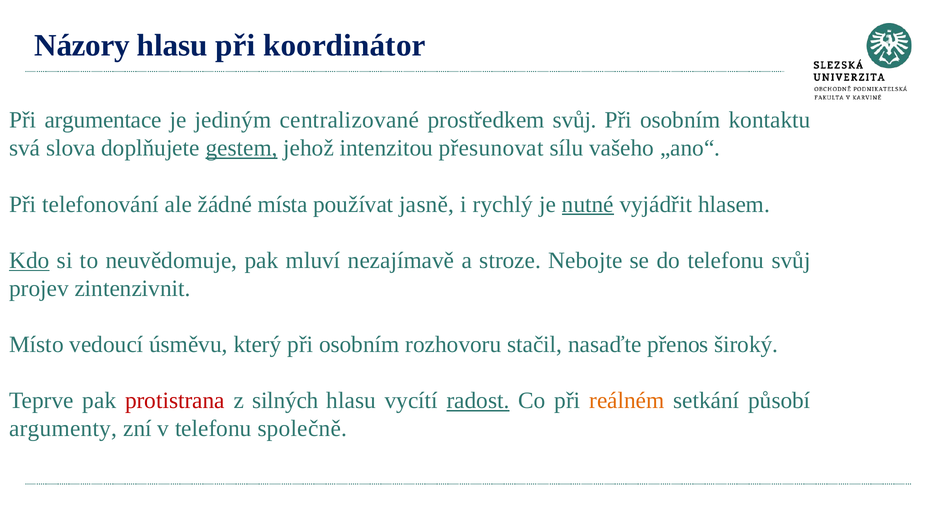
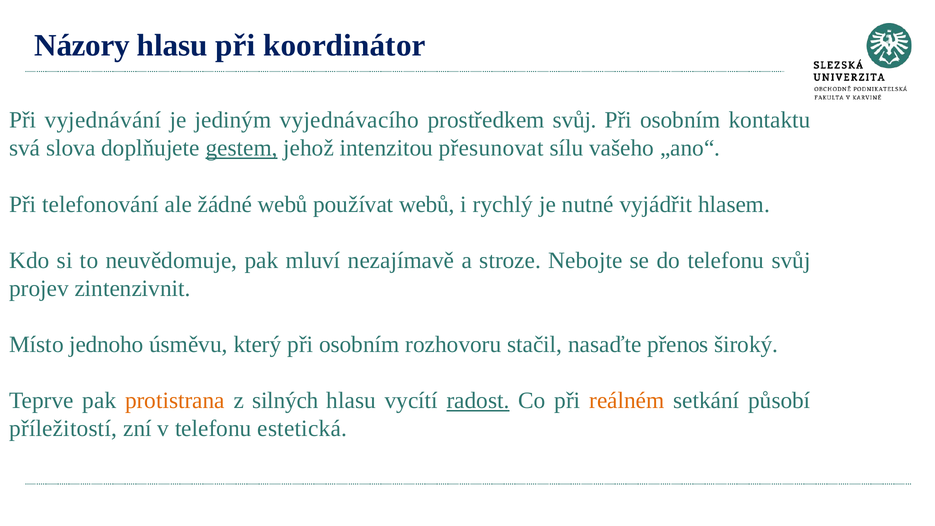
argumentace: argumentace -> vyjednávání (103, 120)
centralizované: centralizované -> vyjednávacího (349, 120)
žádné místa: místa -> webů (283, 204)
používat jasně: jasně -> webů (427, 204)
nutné underline: present -> none (588, 204)
Kdo underline: present -> none (29, 260)
vedoucí: vedoucí -> jednoho (107, 345)
protistrana colour: red -> orange (175, 401)
argumenty: argumenty -> příležitostí (63, 429)
společně: společně -> estetická (302, 429)
